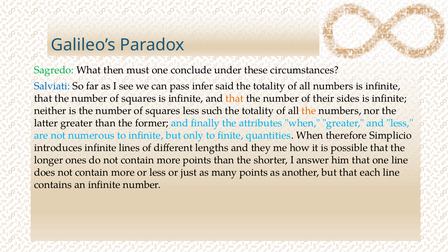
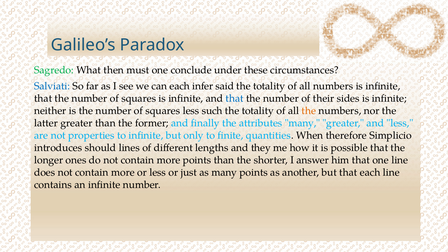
can pass: pass -> each (180, 86)
that colour: orange -> blue (235, 99)
attributes when: when -> many (302, 123)
numerous: numerous -> properties (91, 136)
introduces infinite: infinite -> should (100, 148)
